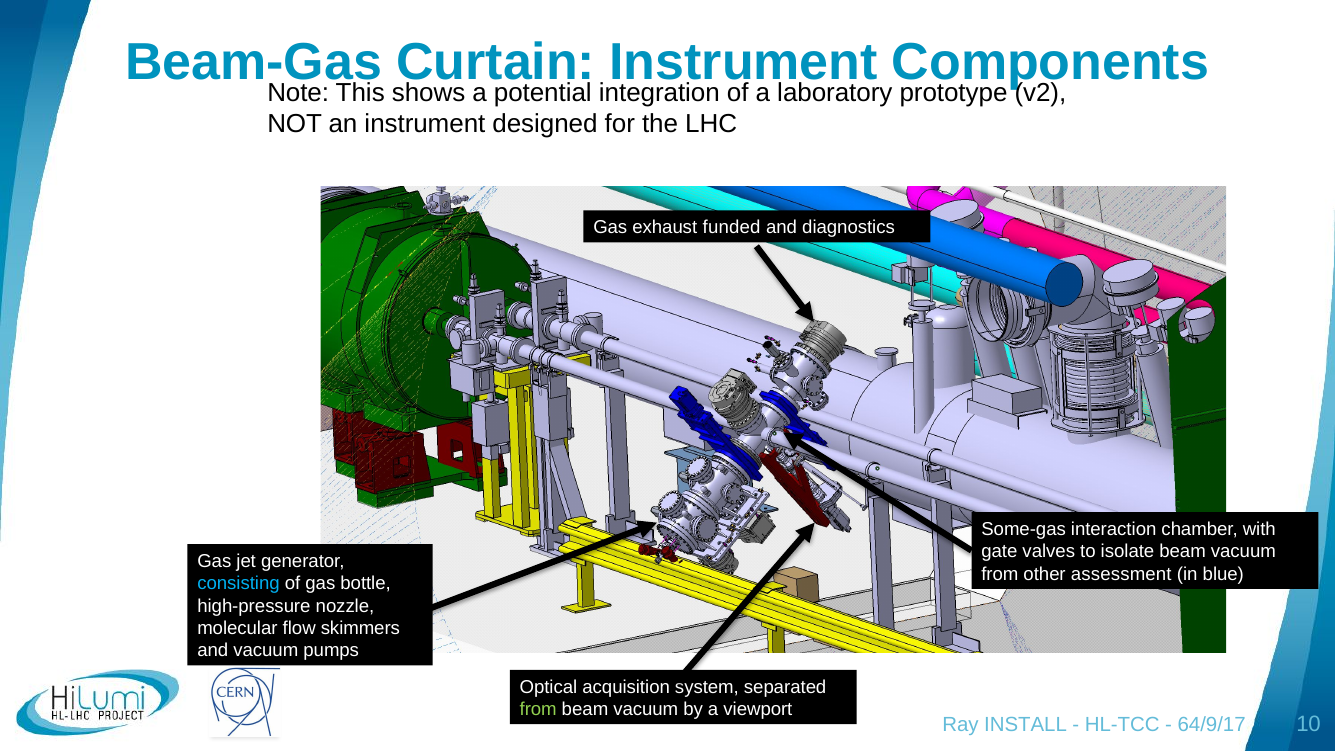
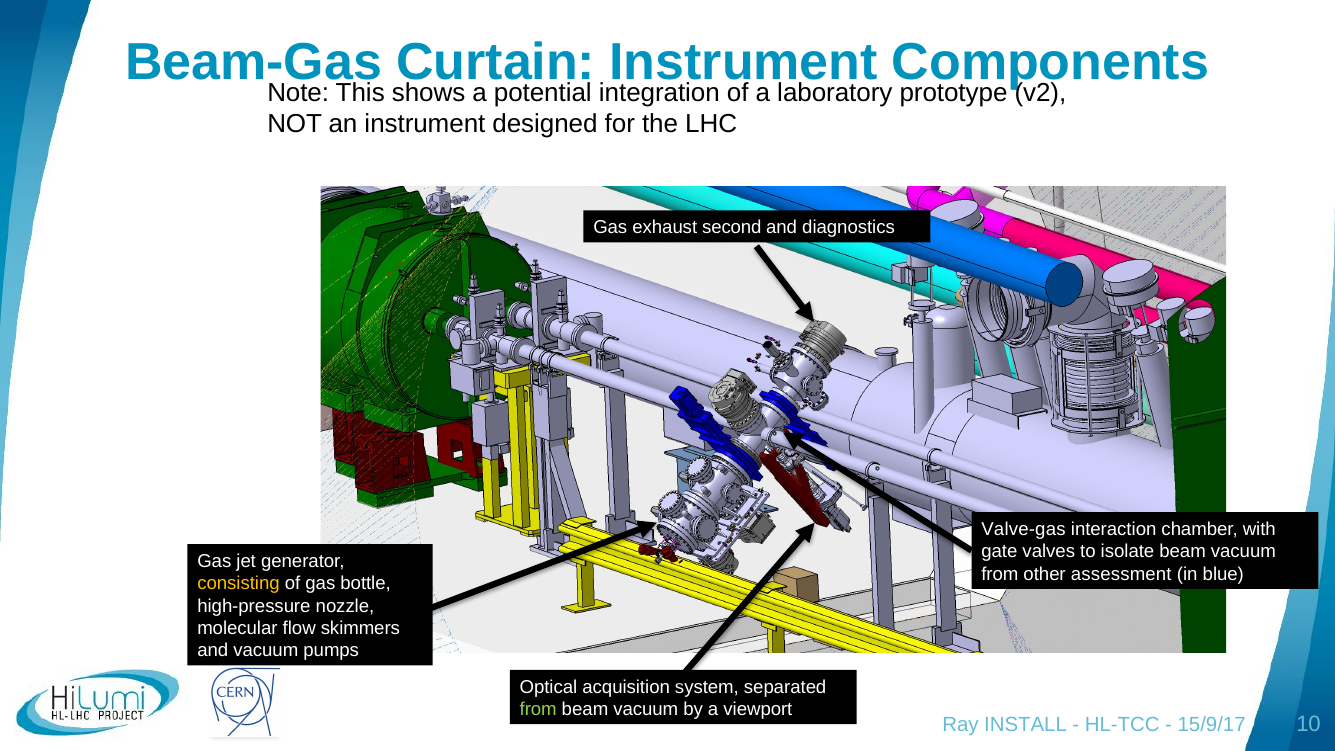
funded: funded -> second (732, 228)
Some-gas: Some-gas -> Valve-gas (1024, 529)
consisting colour: light blue -> yellow (239, 584)
64/9/17: 64/9/17 -> 15/9/17 (1212, 725)
